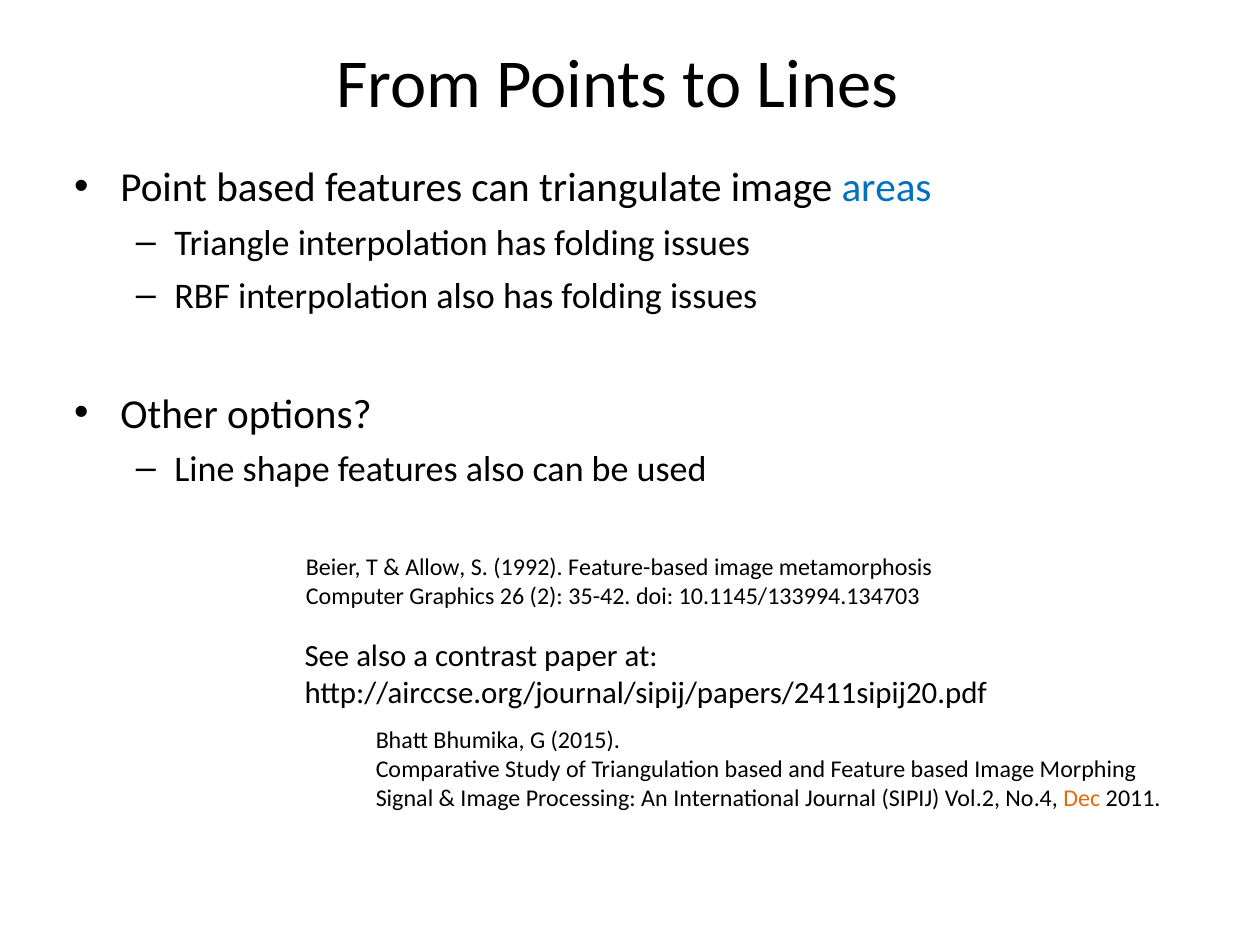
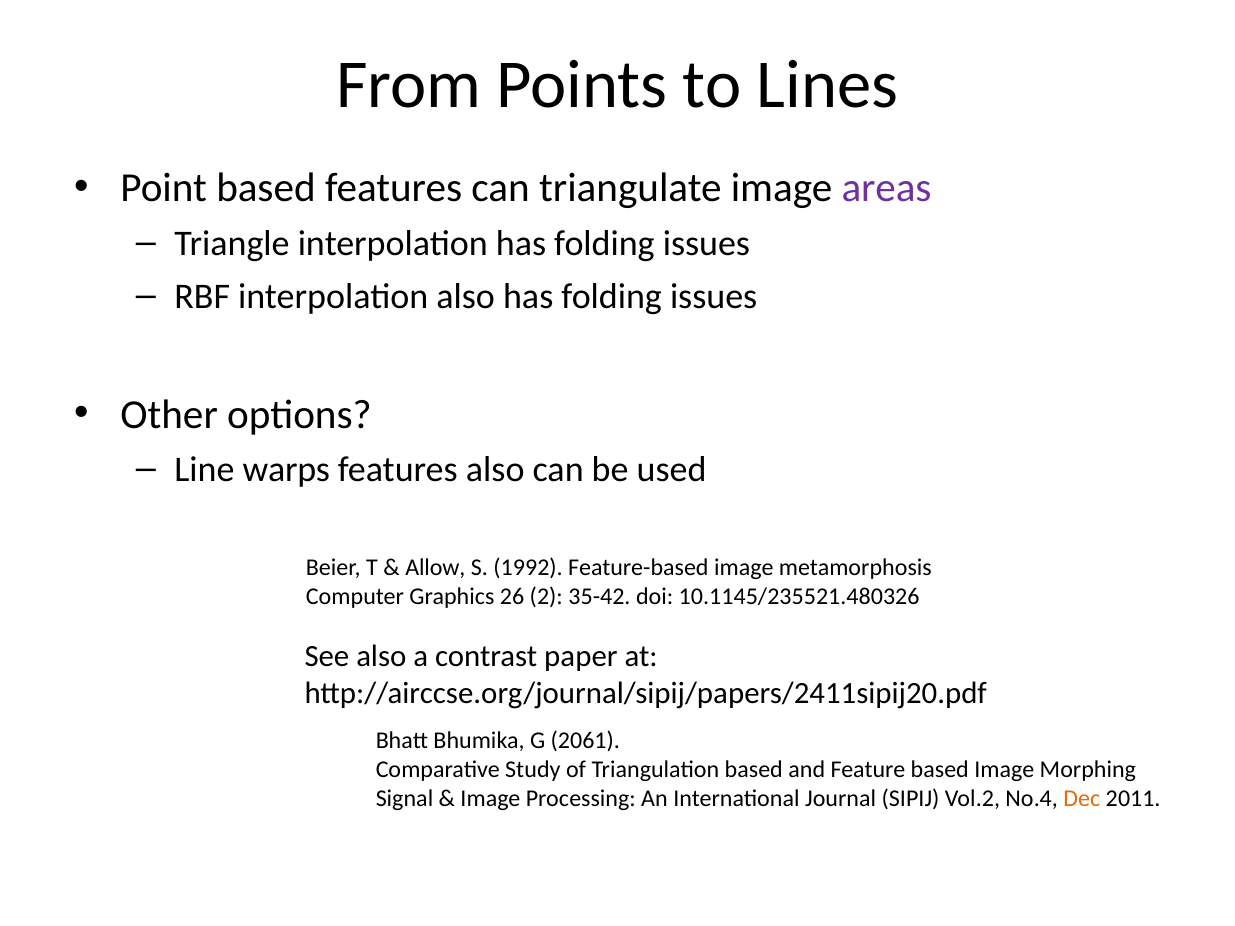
areas colour: blue -> purple (887, 188)
shape: shape -> warps (286, 470)
10.1145/133994.134703: 10.1145/133994.134703 -> 10.1145/235521.480326 (799, 596)
2015: 2015 -> 2061 (585, 741)
